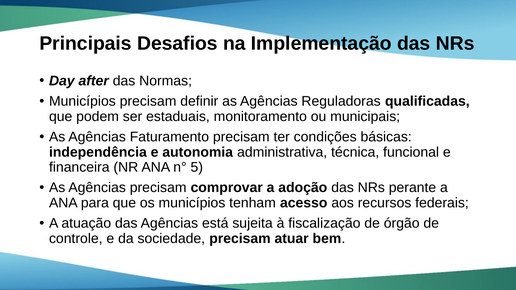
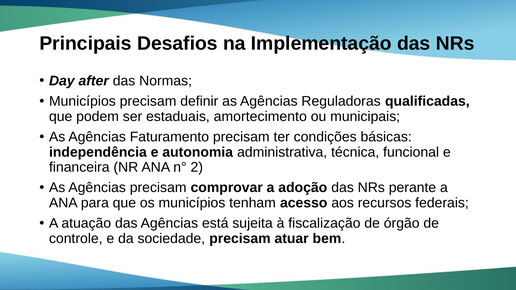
monitoramento: monitoramento -> amortecimento (260, 117)
5: 5 -> 2 (197, 167)
